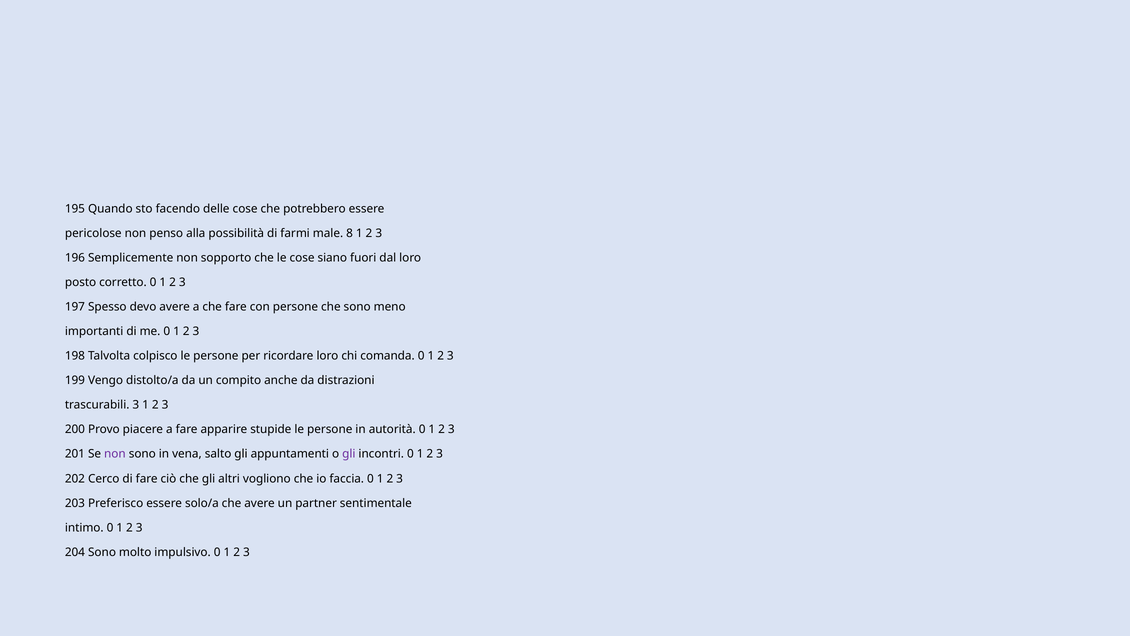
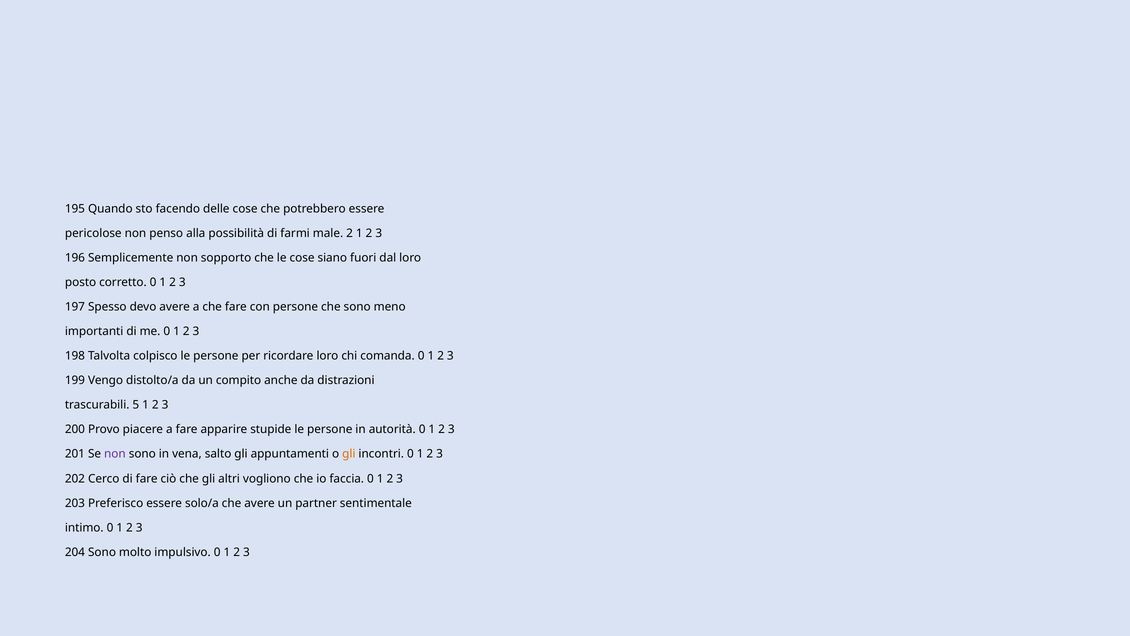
male 8: 8 -> 2 (350, 233)
trascurabili 3: 3 -> 5 (136, 405)
gli colour: purple -> orange (349, 454)
